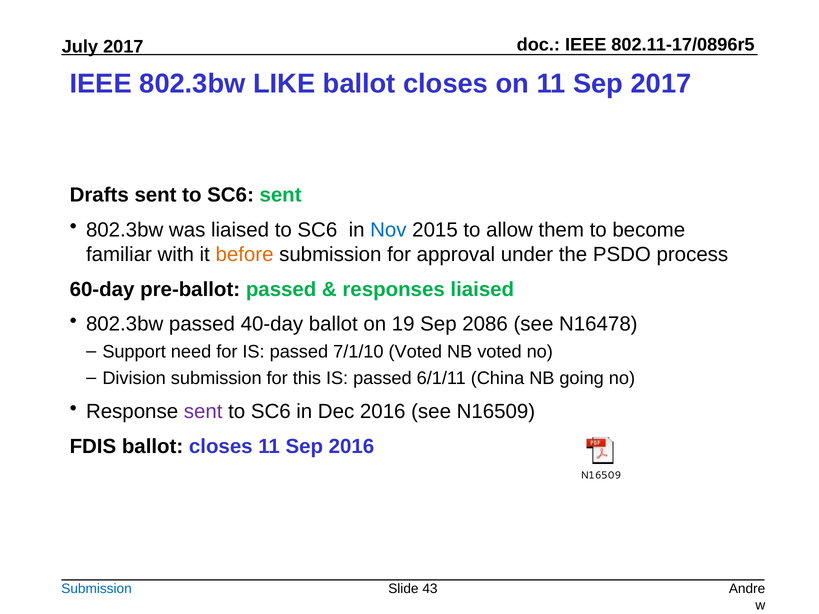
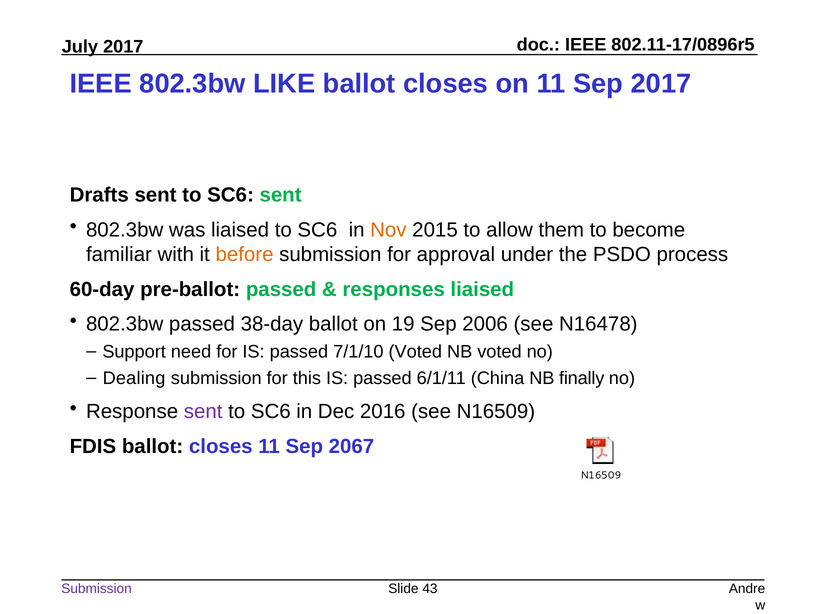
Nov colour: blue -> orange (388, 230)
40-day: 40-day -> 38-day (272, 324)
2086: 2086 -> 2006 (485, 324)
Division: Division -> Dealing (134, 378)
going: going -> finally (582, 378)
Sep 2016: 2016 -> 2067 (351, 447)
Submission colour: blue -> purple (97, 589)
